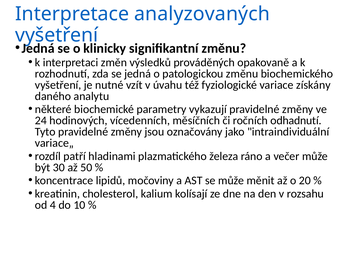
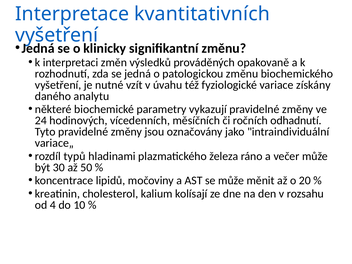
analyzovaných: analyzovaných -> kvantitativních (202, 14)
patří: patří -> typů (75, 156)
